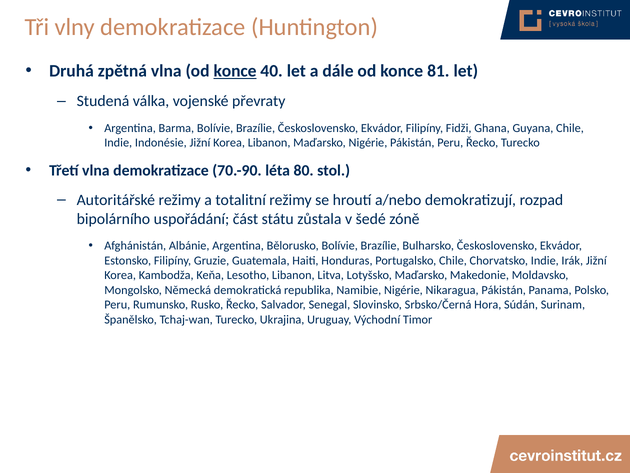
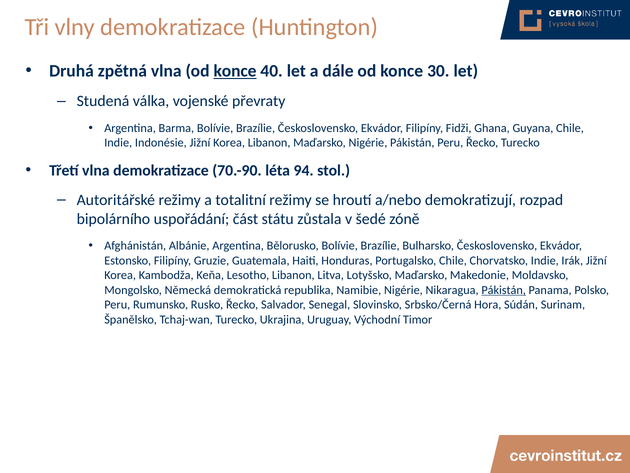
81: 81 -> 30 (438, 71)
80: 80 -> 94 (304, 170)
Pákistán underline: none -> present (504, 290)
